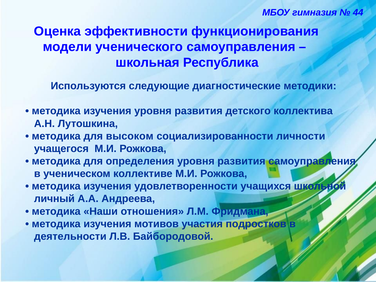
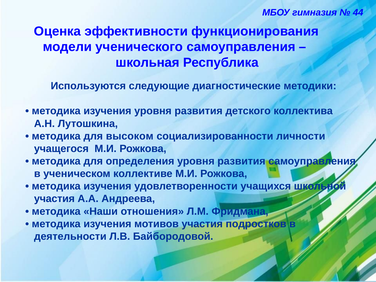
личный: личный -> участия (54, 199)
